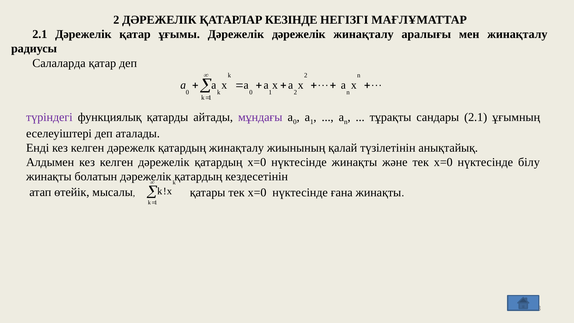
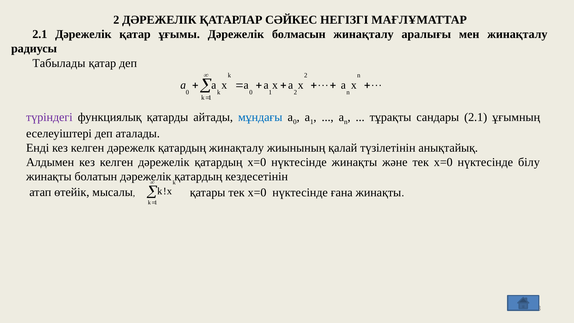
КЕЗІНДЕ: КЕЗІНДЕ -> СӘЙКЕС (291, 20)
дәрежелiк: дәрежелiк -> болмaсын (299, 34)
Салaларда: Салaларда -> Тaбылады (59, 63)
мұндағы colour: purple -> blue (260, 117)
